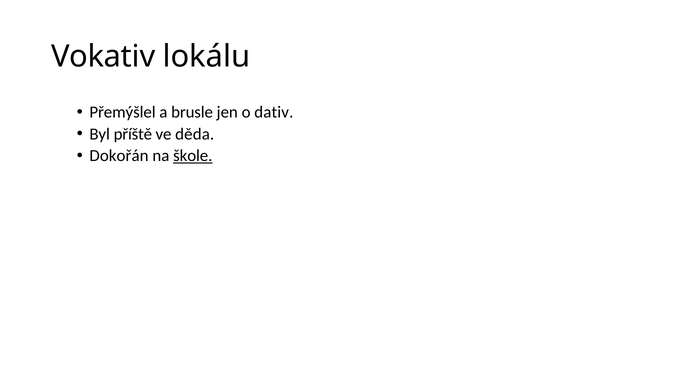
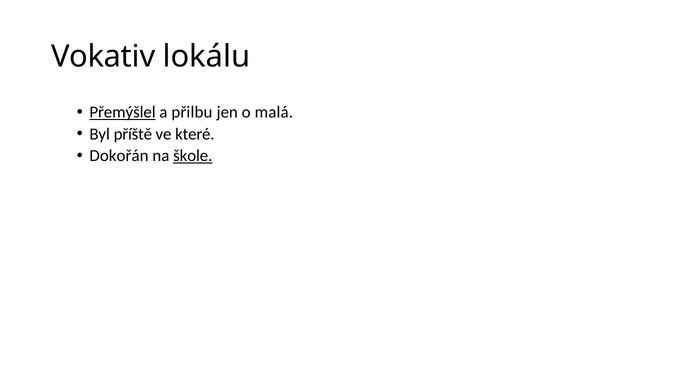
Přemýšlel underline: none -> present (123, 113)
brusle: brusle -> přilbu (192, 113)
dativ: dativ -> malá (274, 113)
děda: děda -> které (195, 134)
